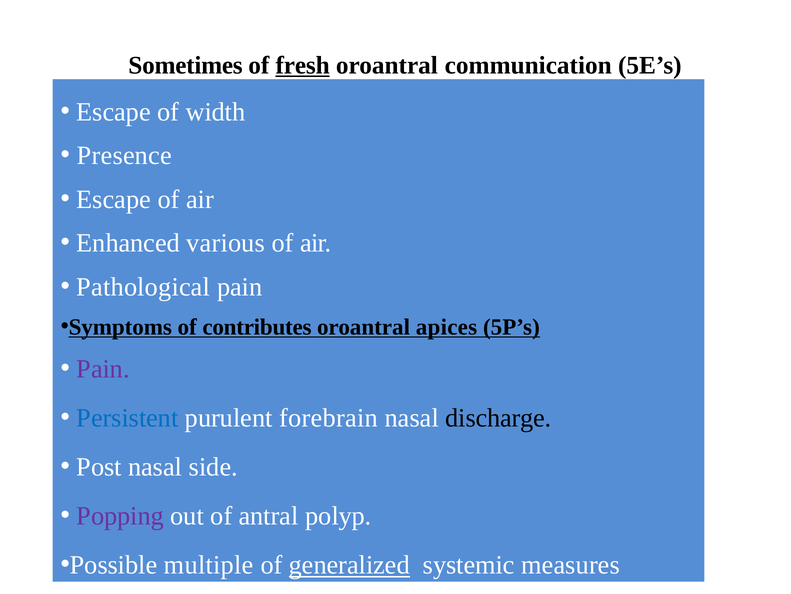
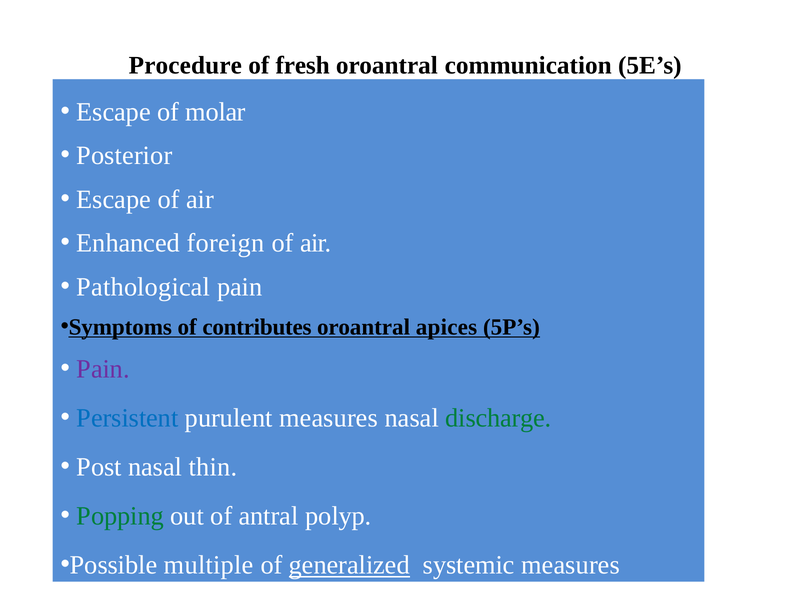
Sometimes: Sometimes -> Procedure (185, 65)
fresh underline: present -> none (303, 65)
width: width -> molar (216, 112)
Presence: Presence -> Posterior (124, 155)
various: various -> foreign (226, 243)
purulent forebrain: forebrain -> measures (329, 417)
discharge colour: black -> green (498, 417)
side: side -> thin (213, 466)
Popping colour: purple -> green (120, 515)
